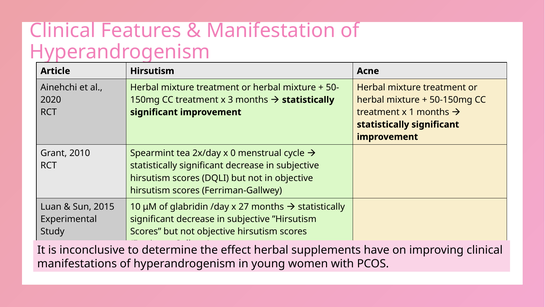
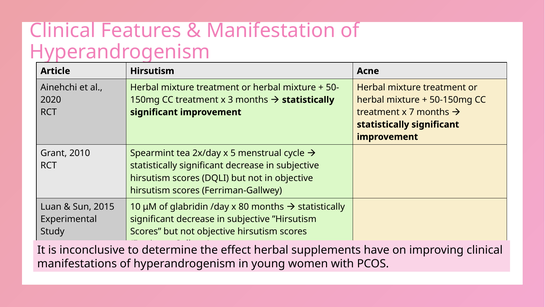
1: 1 -> 7 (412, 112)
0: 0 -> 5 (233, 153)
27: 27 -> 80 (244, 207)
